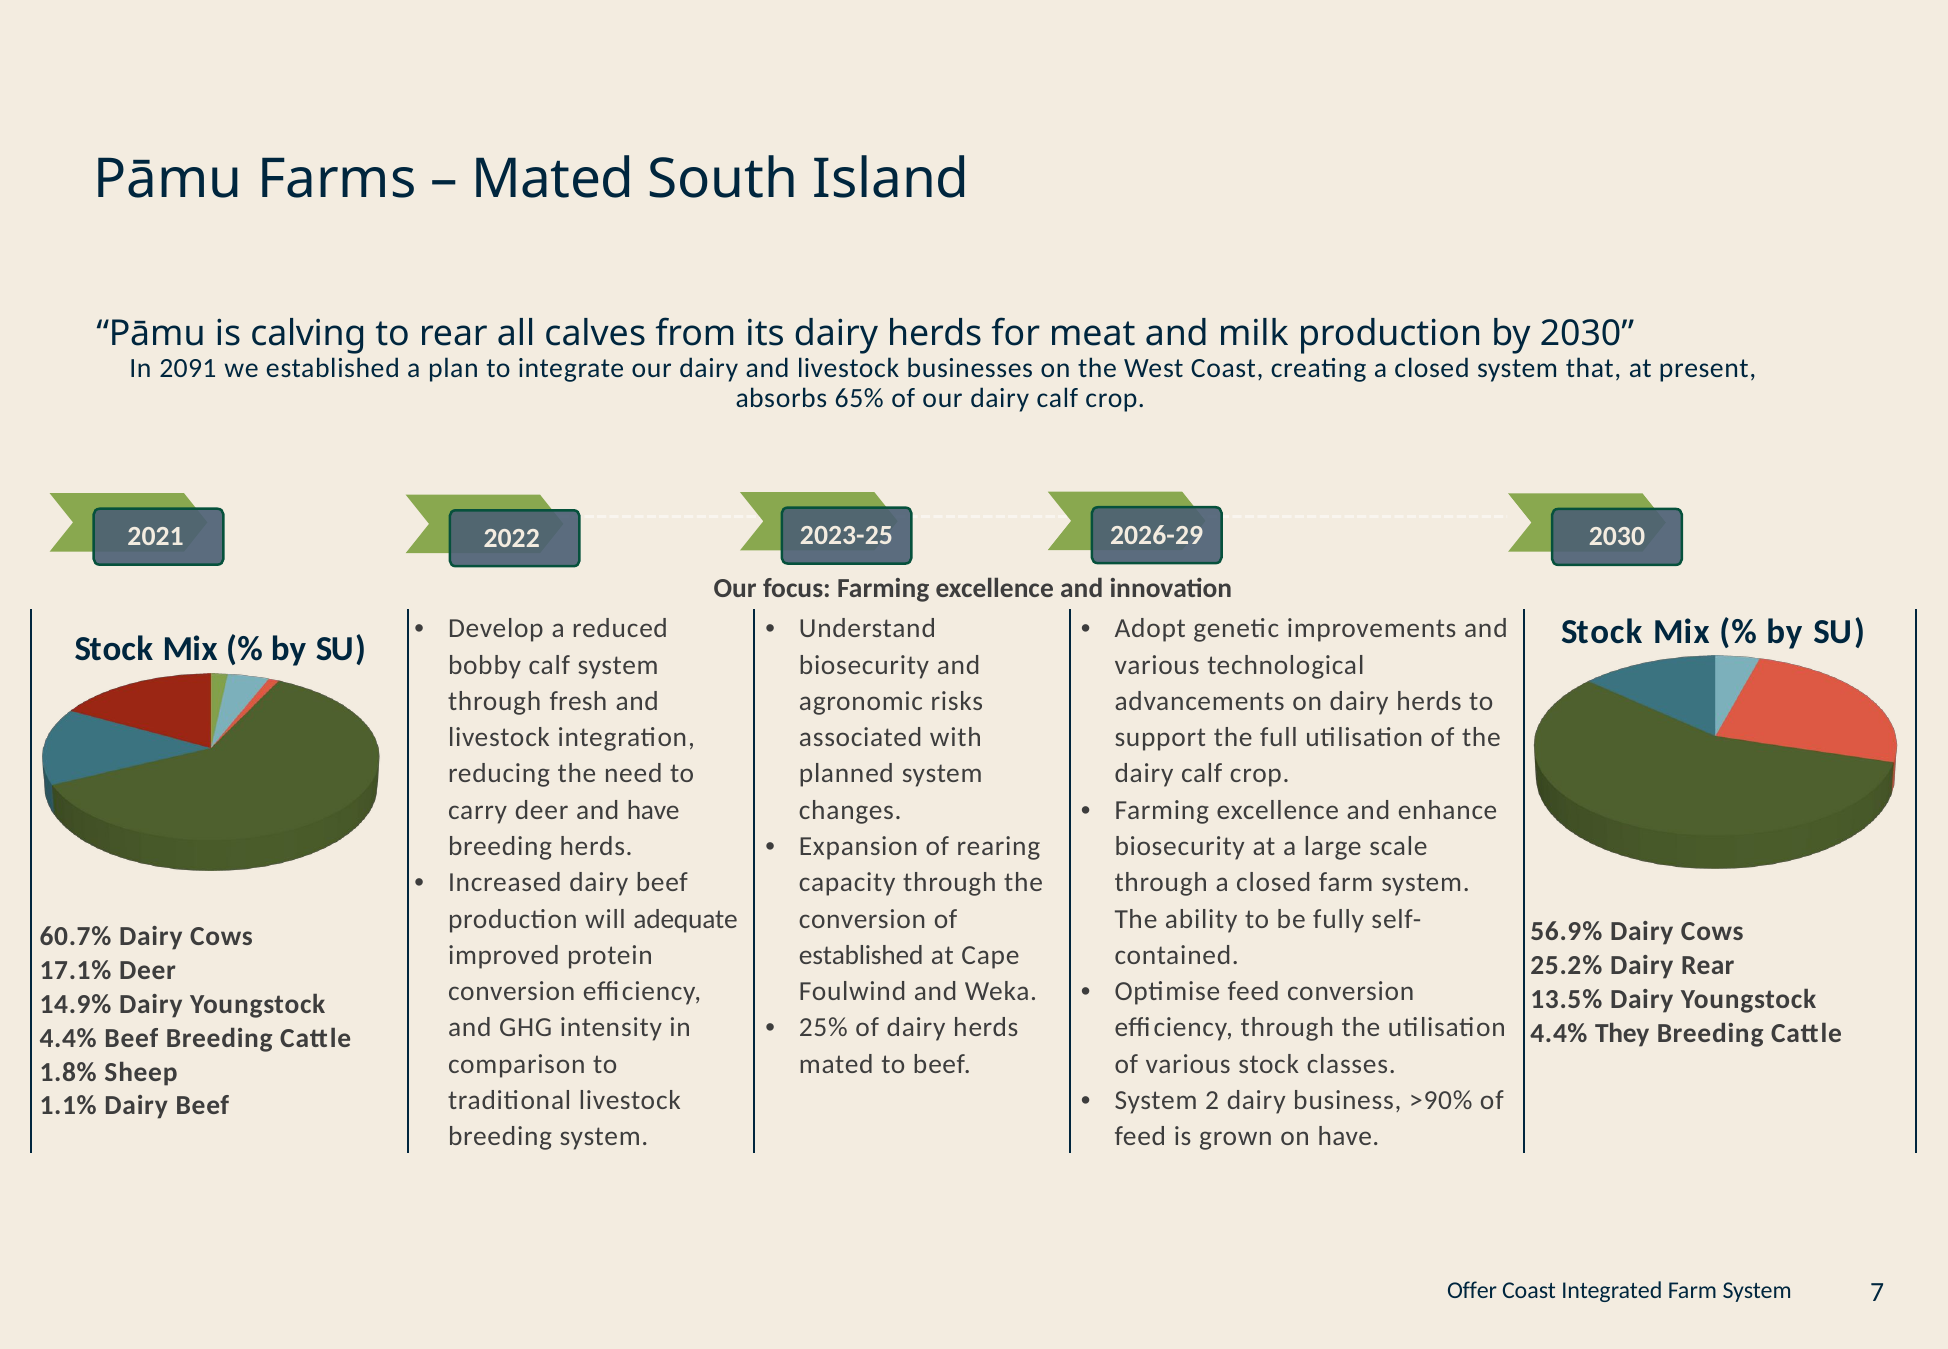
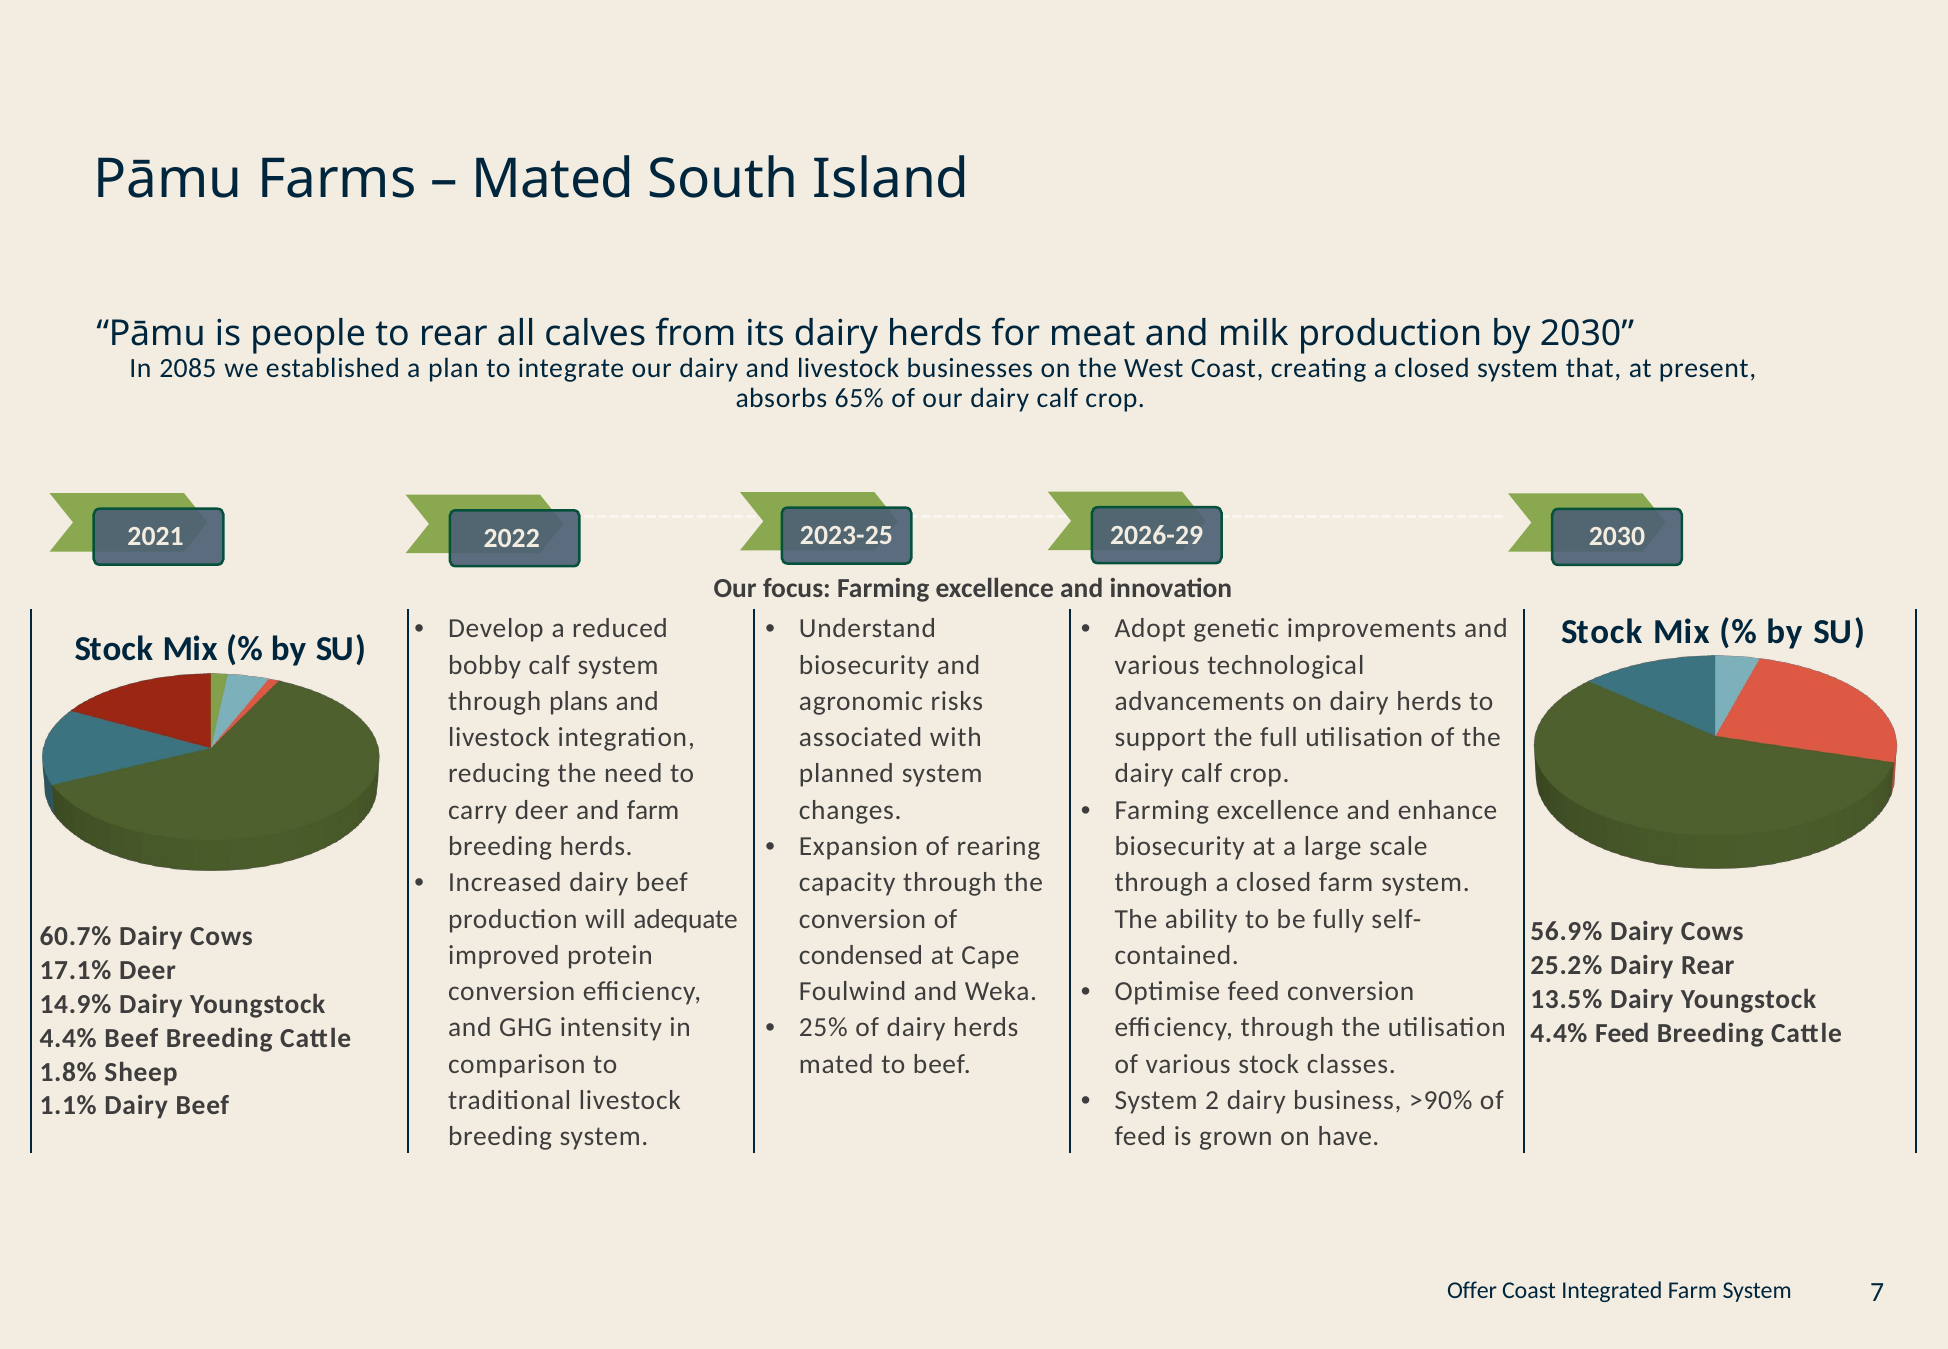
calving: calving -> people (308, 334)
2091: 2091 -> 2085 (188, 368)
fresh: fresh -> plans (579, 701)
and have: have -> farm (653, 810)
established: established -> condensed (861, 955)
4.4% They: They -> Feed (1622, 1033)
